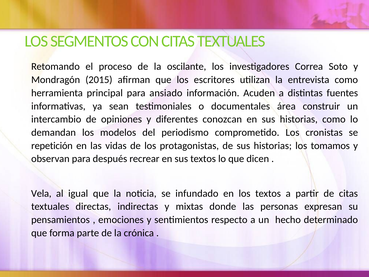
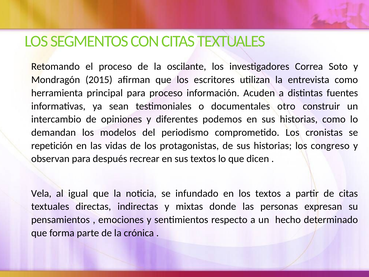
para ansiado: ansiado -> proceso (166, 93)
área: área -> otro (286, 106)
conozcan: conozcan -> podemos (222, 119)
tomamos: tomamos -> congreso (330, 146)
